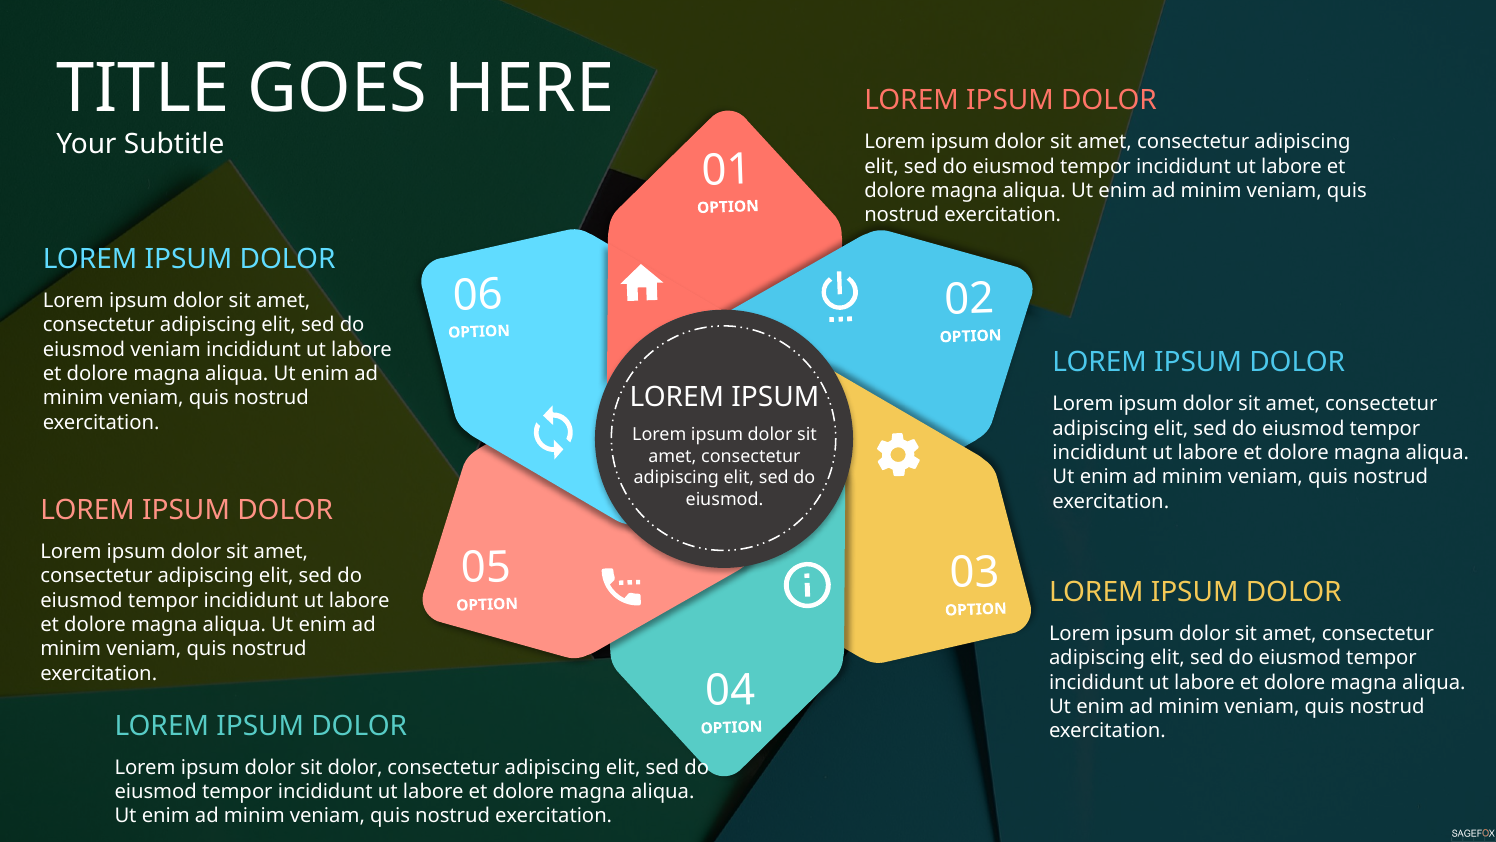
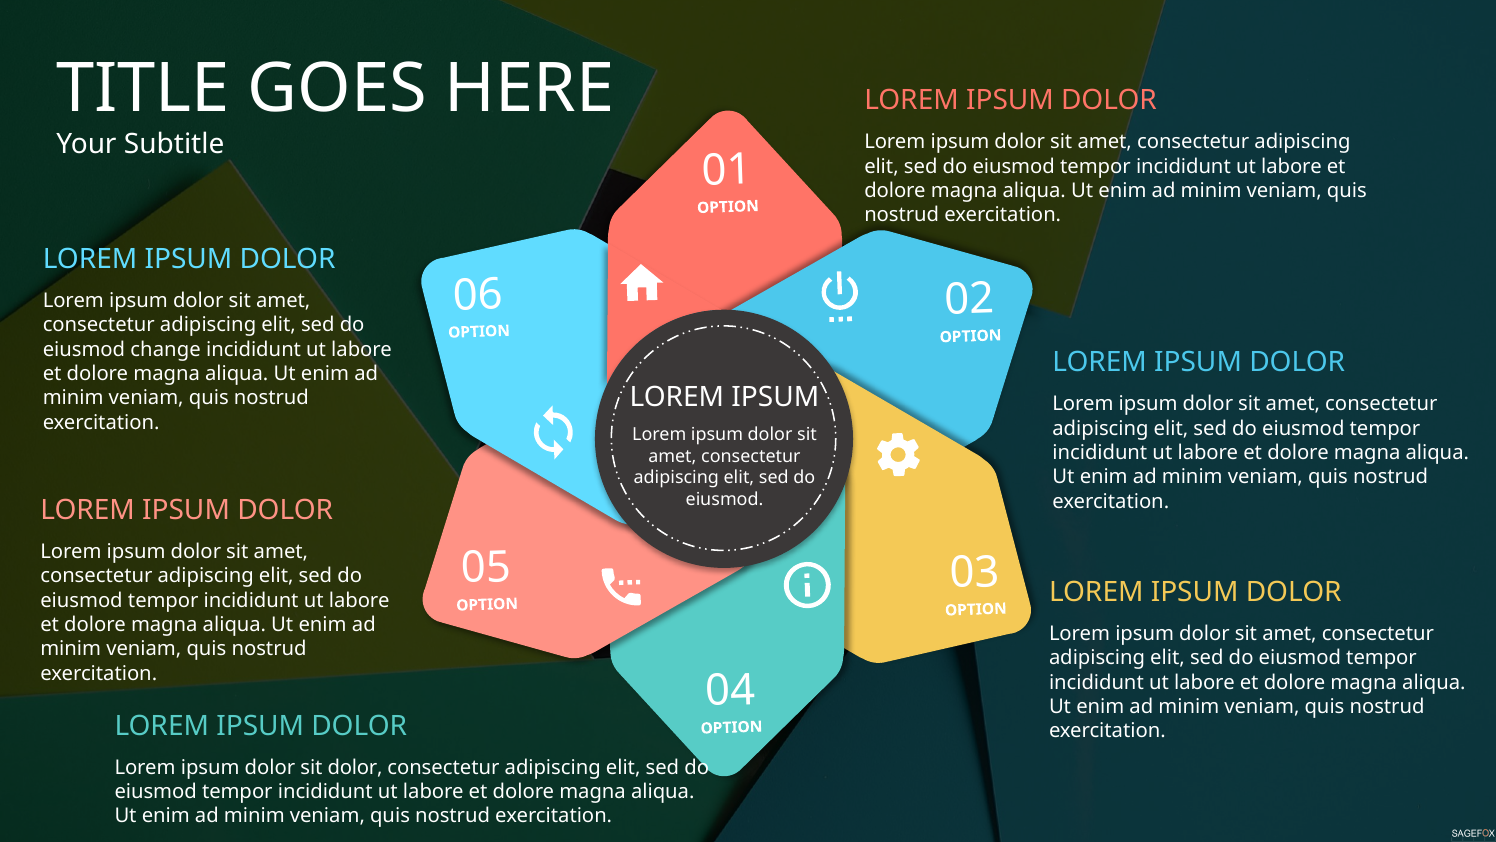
eiusmod veniam: veniam -> change (166, 349)
